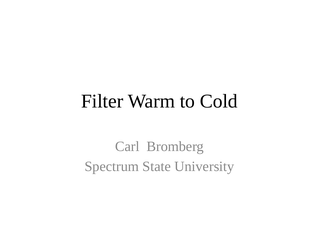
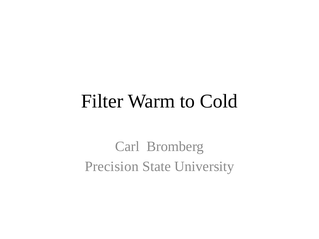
Spectrum: Spectrum -> Precision (112, 167)
